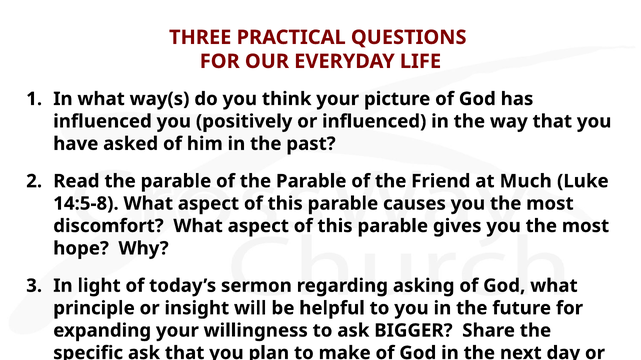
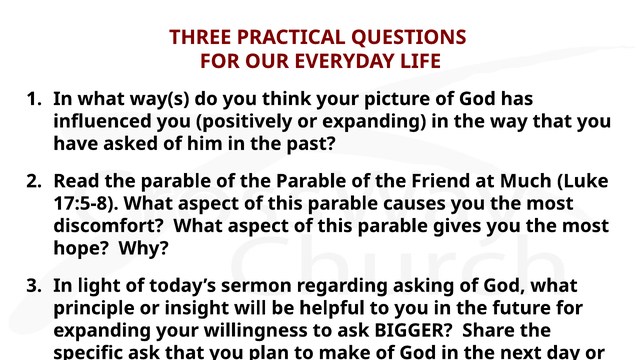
or influenced: influenced -> expanding (374, 122)
14:5-8: 14:5-8 -> 17:5-8 (86, 204)
